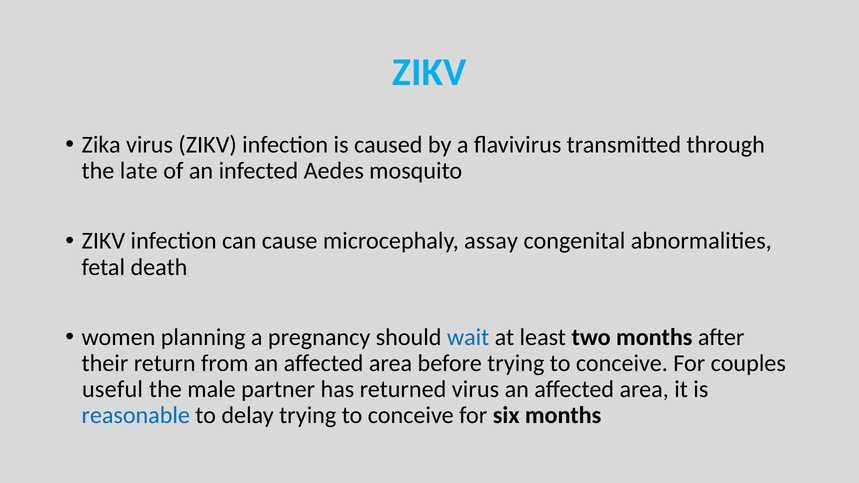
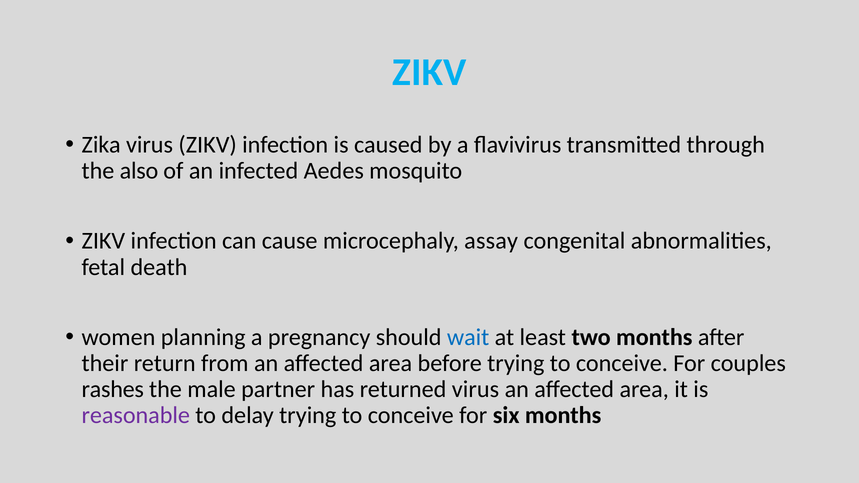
late: late -> also (139, 171)
useful: useful -> rashes (113, 390)
reasonable colour: blue -> purple (136, 416)
